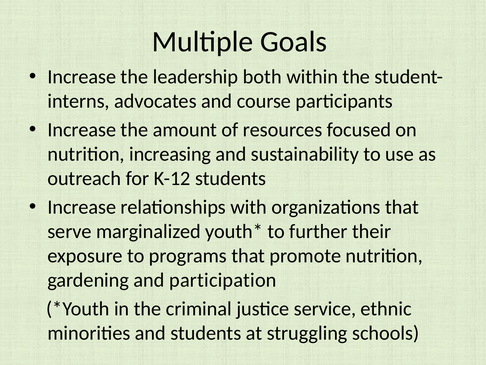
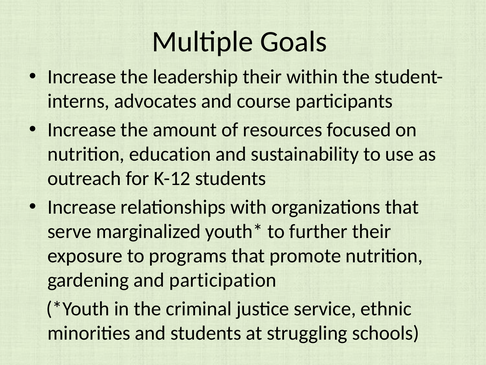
leadership both: both -> their (262, 77)
increasing: increasing -> education (170, 154)
